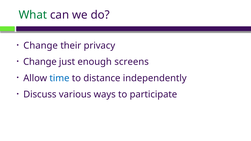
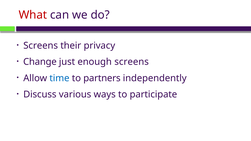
What colour: green -> red (33, 15)
Change: Change -> Screens (41, 46)
distance: distance -> partners (102, 78)
